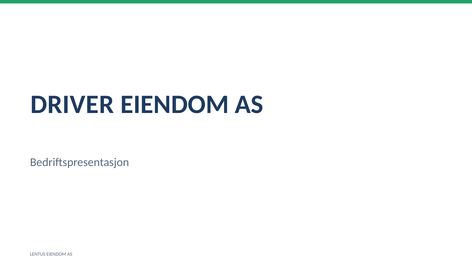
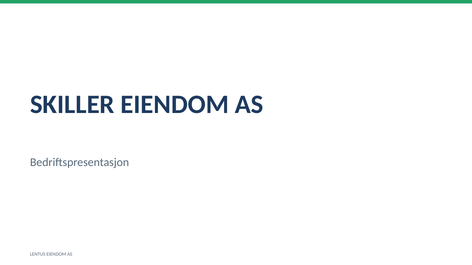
DRIVER: DRIVER -> SKILLER (72, 105)
